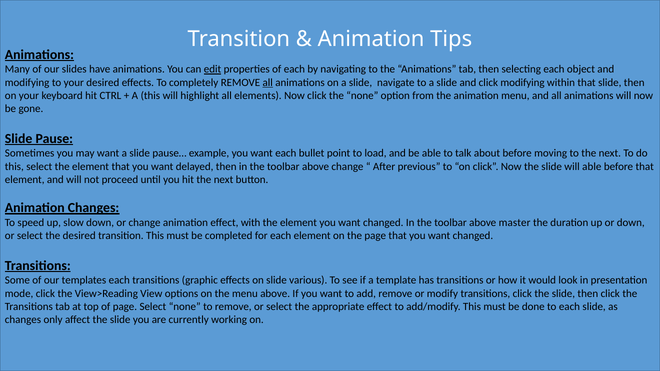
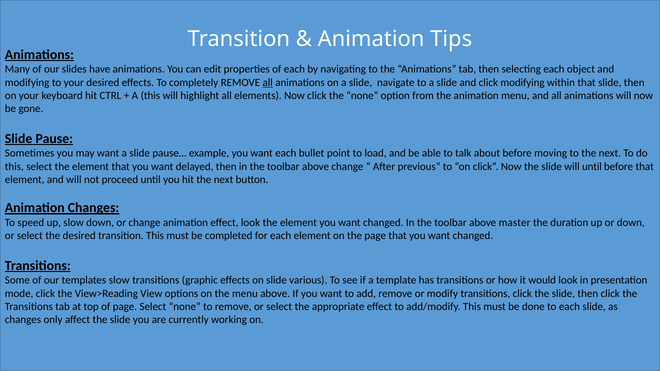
edit underline: present -> none (213, 69)
will able: able -> until (592, 167)
effect with: with -> look (251, 223)
templates each: each -> slow (119, 280)
